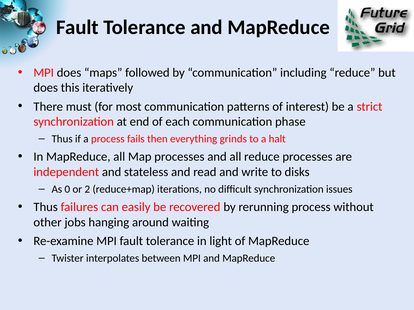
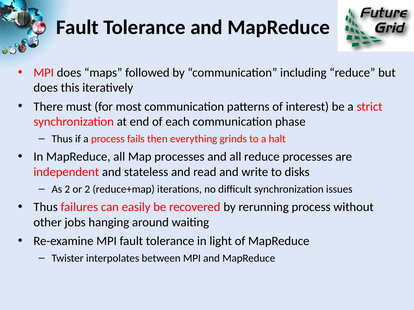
As 0: 0 -> 2 (67, 189)
